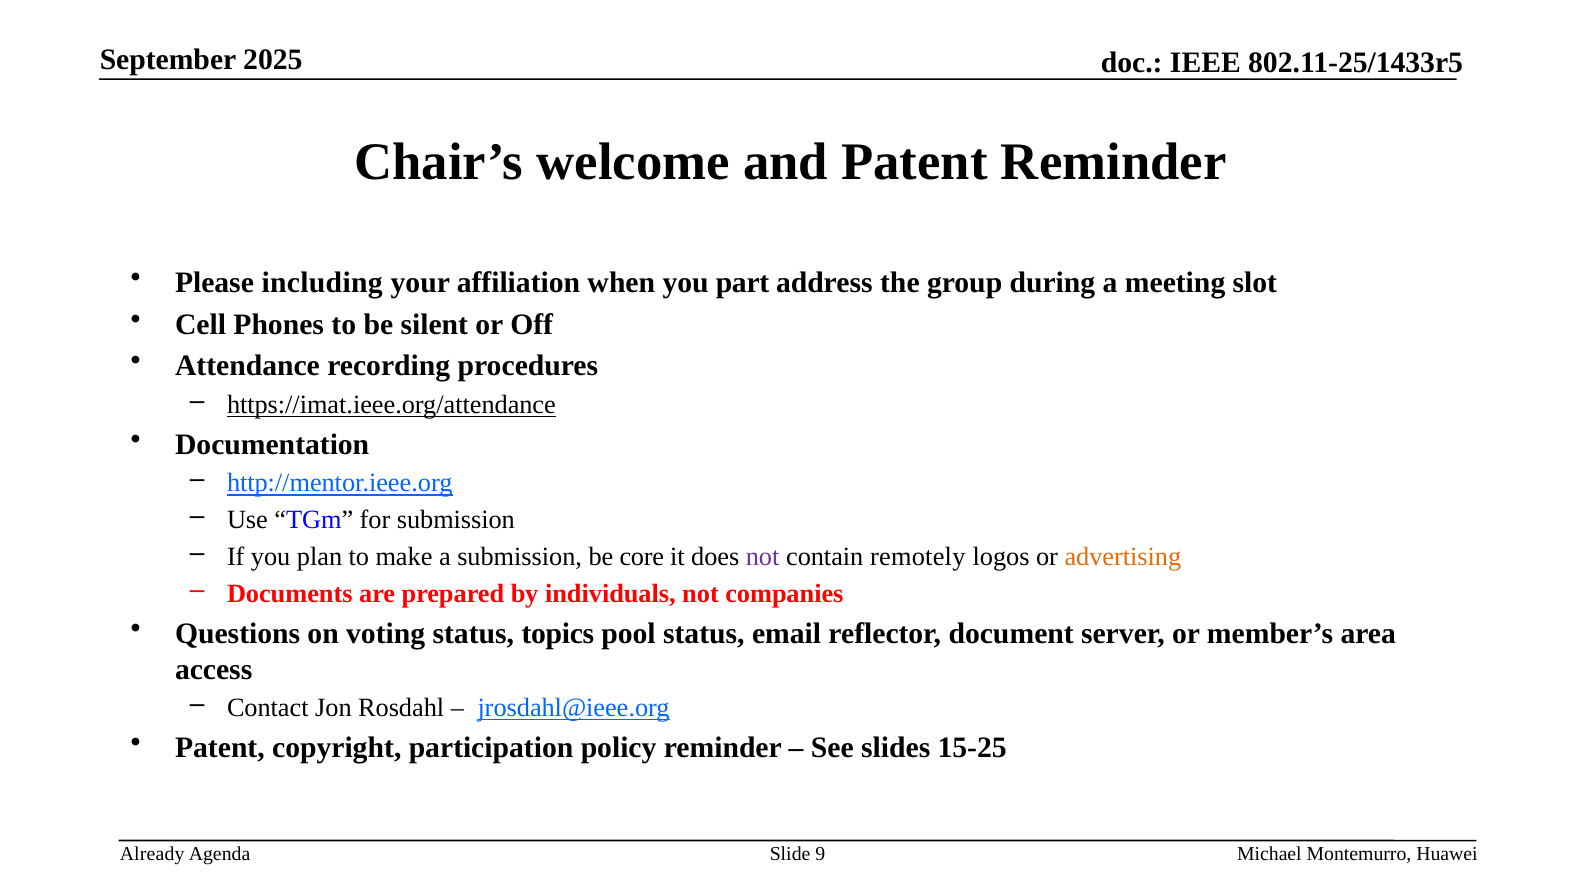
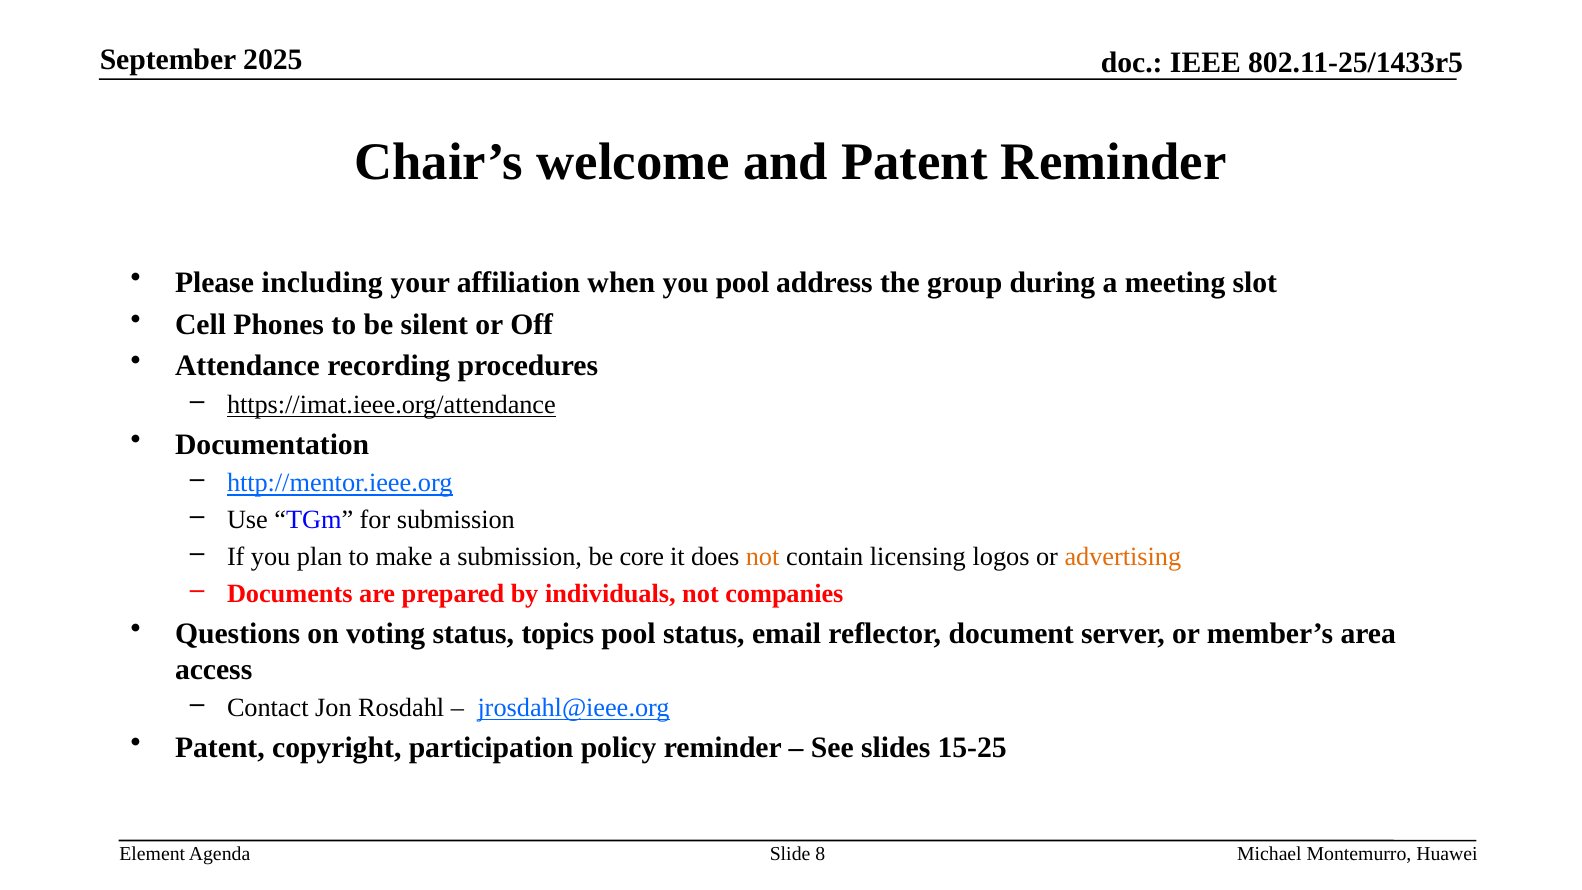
you part: part -> pool (743, 283)
not colour: purple -> orange (763, 557)
remotely: remotely -> licensing (918, 557)
Already: Already -> Element (152, 853)
9: 9 -> 8 (820, 853)
